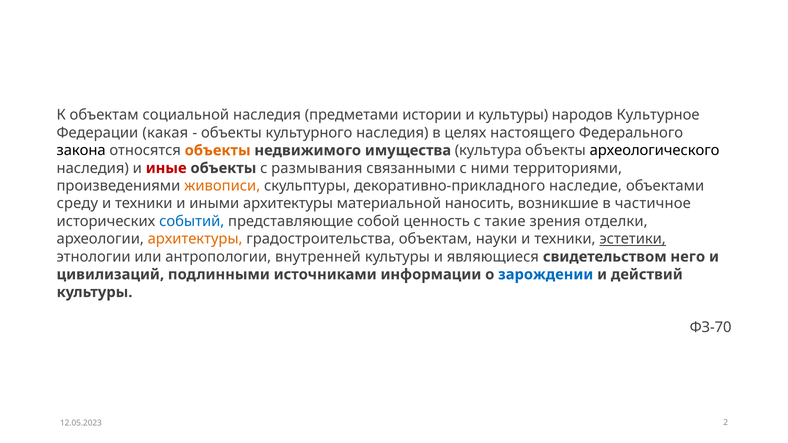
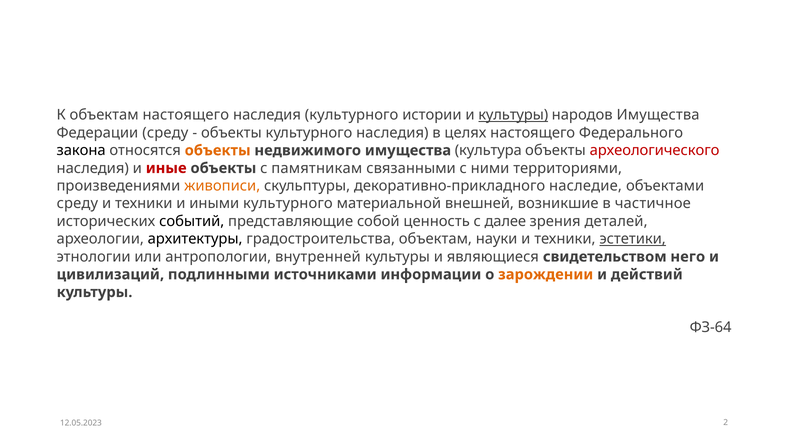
объектам социальной: социальной -> настоящего (186, 115)
наследия предметами: предметами -> культурного (352, 115)
культуры underline: none -> present (513, 115)
народов Культурное: Культурное -> Имущества (658, 115)
Федерации какая: какая -> среду (165, 133)
археологического colour: black -> red (655, 151)
размывания: размывания -> памятникам (317, 168)
иными архитектуры: архитектуры -> культурного (288, 204)
наносить: наносить -> внешней (479, 204)
событий colour: blue -> black (192, 221)
такие: такие -> далее (505, 221)
отделки: отделки -> деталей (616, 221)
архитектуры colour: orange -> black (195, 239)
зарождении colour: blue -> orange (546, 275)
ФЗ-70: ФЗ-70 -> ФЗ-64 (711, 328)
